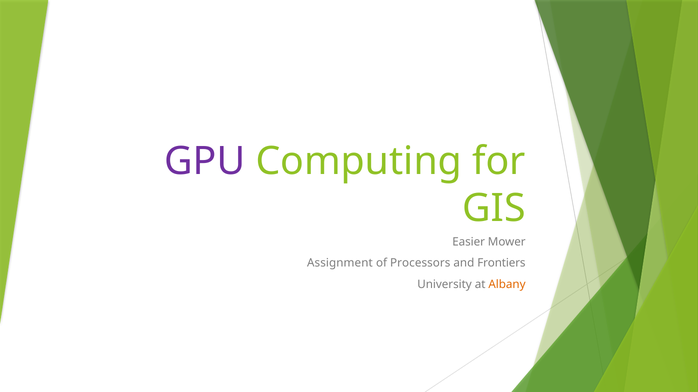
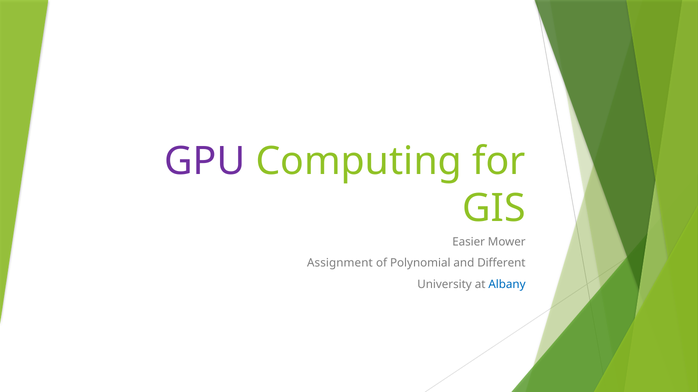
Processors: Processors -> Polynomial (420, 264)
Frontiers: Frontiers -> Different (501, 264)
Albany colour: orange -> blue (507, 285)
